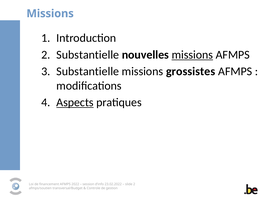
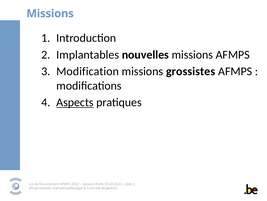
2 Substantielle: Substantielle -> Implantables (88, 55)
missions underline: present -> none (192, 55)
Substantielle: Substantielle -> Modification (88, 71)
